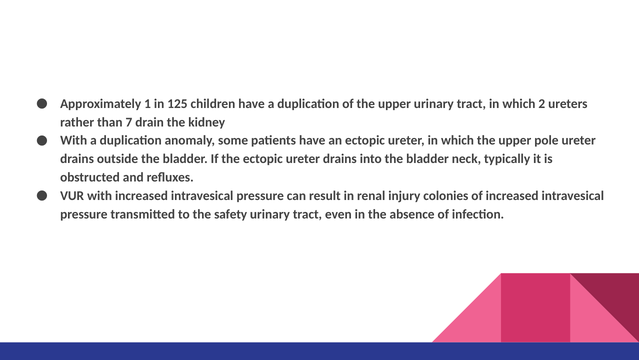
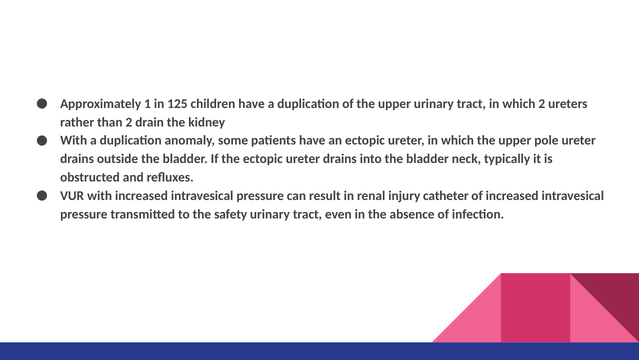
than 7: 7 -> 2 (129, 122)
colonies: colonies -> catheter (446, 195)
